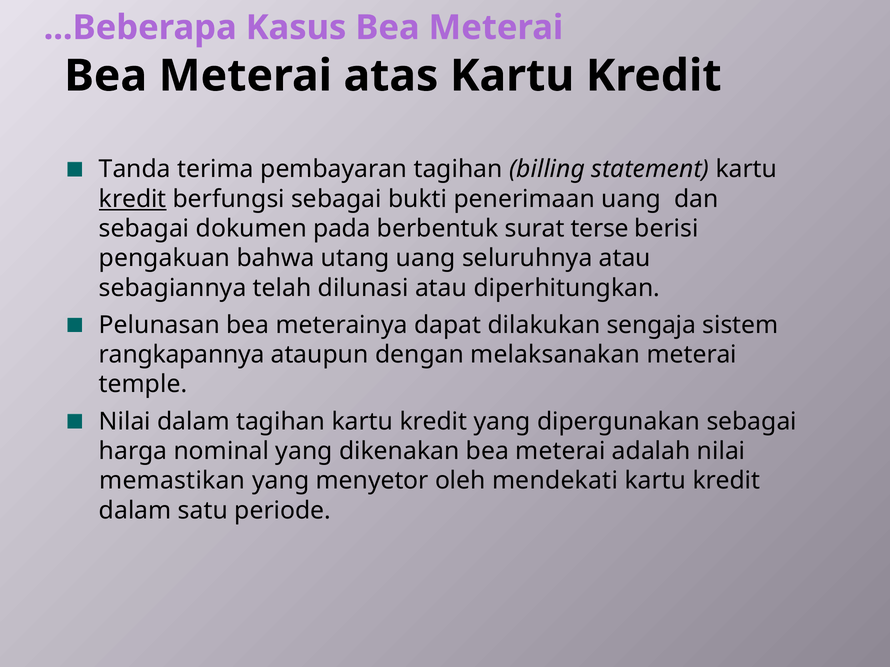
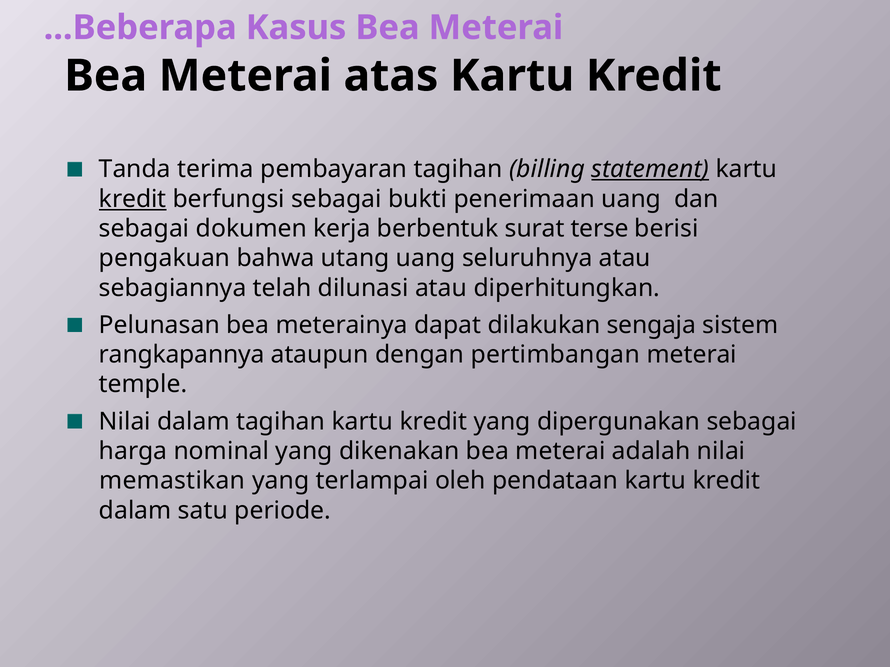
statement underline: none -> present (650, 169)
pada: pada -> kerja (342, 229)
melaksanakan: melaksanakan -> pertimbangan (555, 355)
menyetor: menyetor -> terlampai (372, 481)
mendekati: mendekati -> pendataan (555, 481)
